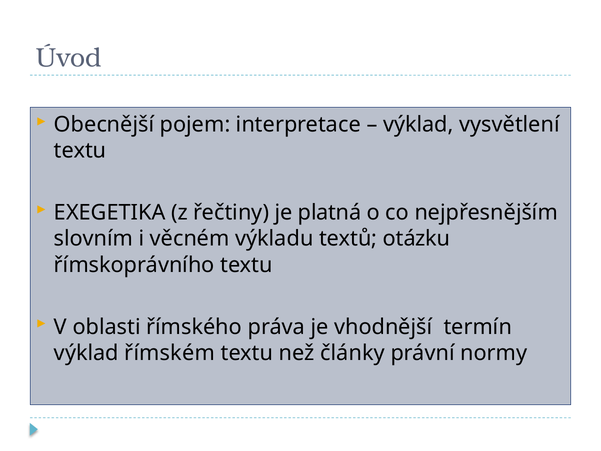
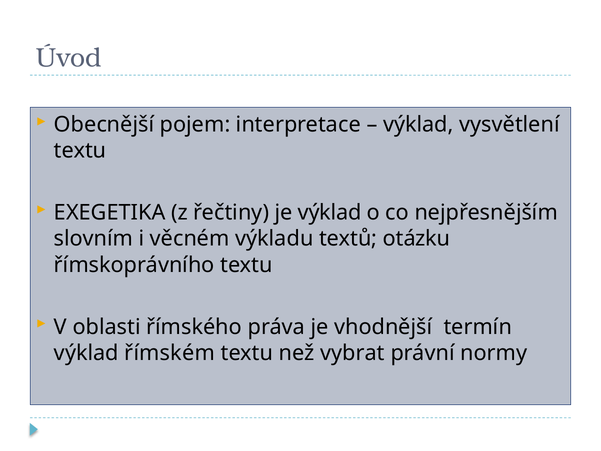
je platná: platná -> výklad (330, 213)
články: články -> vybrat (352, 353)
